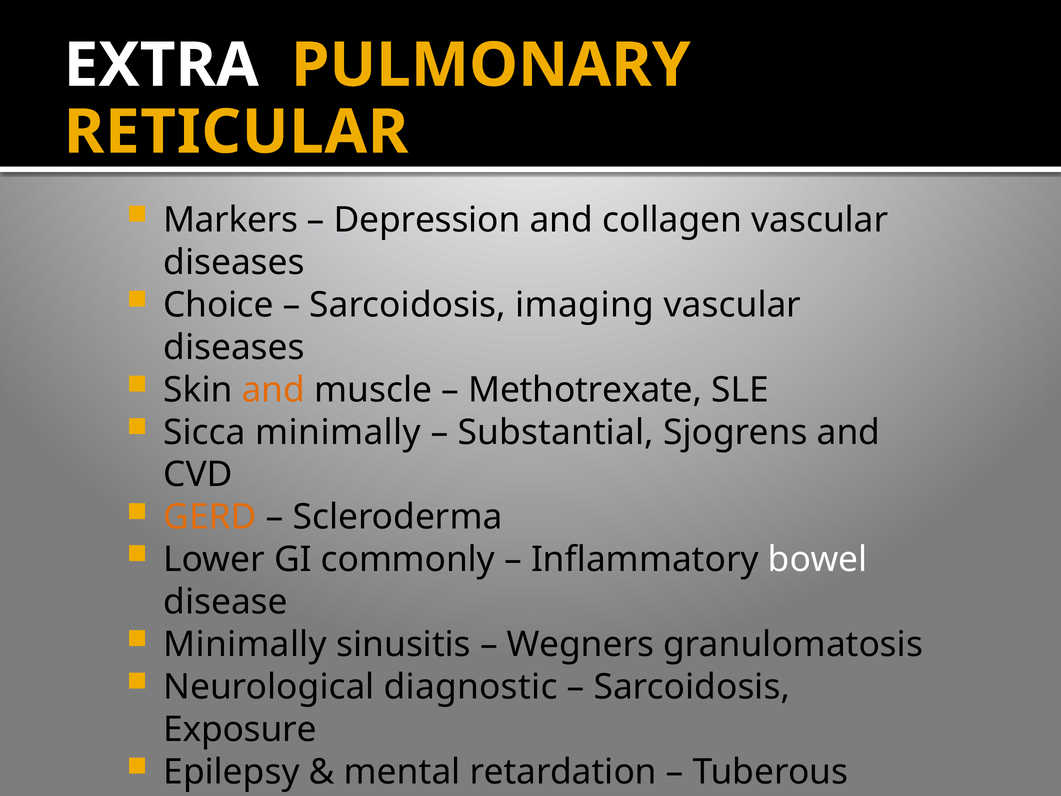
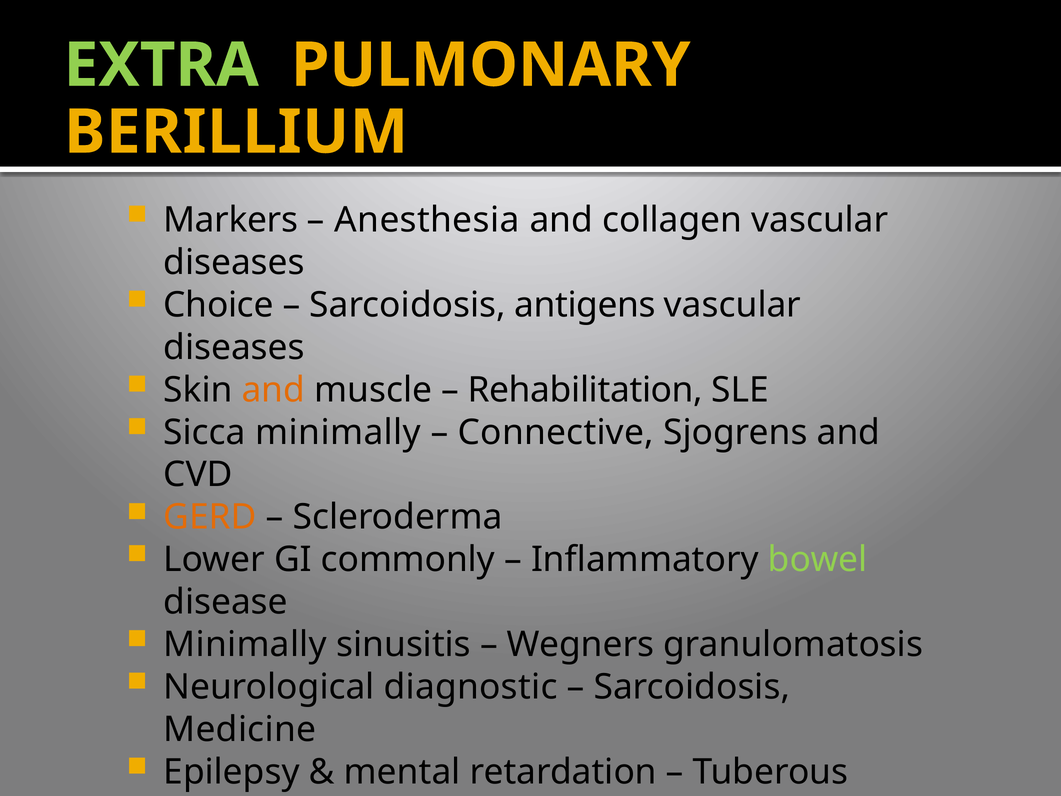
EXTRA colour: white -> light green (161, 65)
RETICULAR: RETICULAR -> BERILLIUM (236, 132)
Depression: Depression -> Anesthesia (427, 220)
imaging: imaging -> antigens (585, 305)
Methotrexate: Methotrexate -> Rehabilitation (585, 390)
Substantial: Substantial -> Connective (556, 432)
bowel colour: white -> light green (818, 560)
Exposure: Exposure -> Medicine (240, 729)
